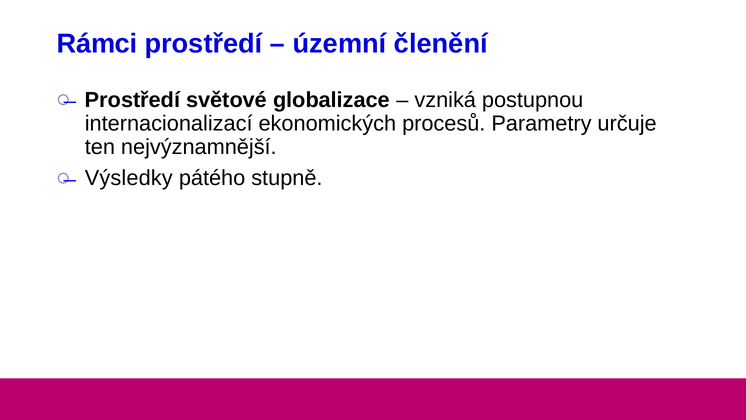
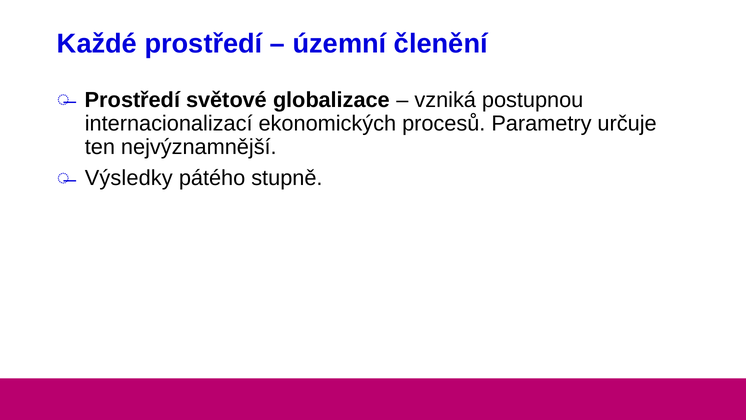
Rámci: Rámci -> Každé (97, 44)
